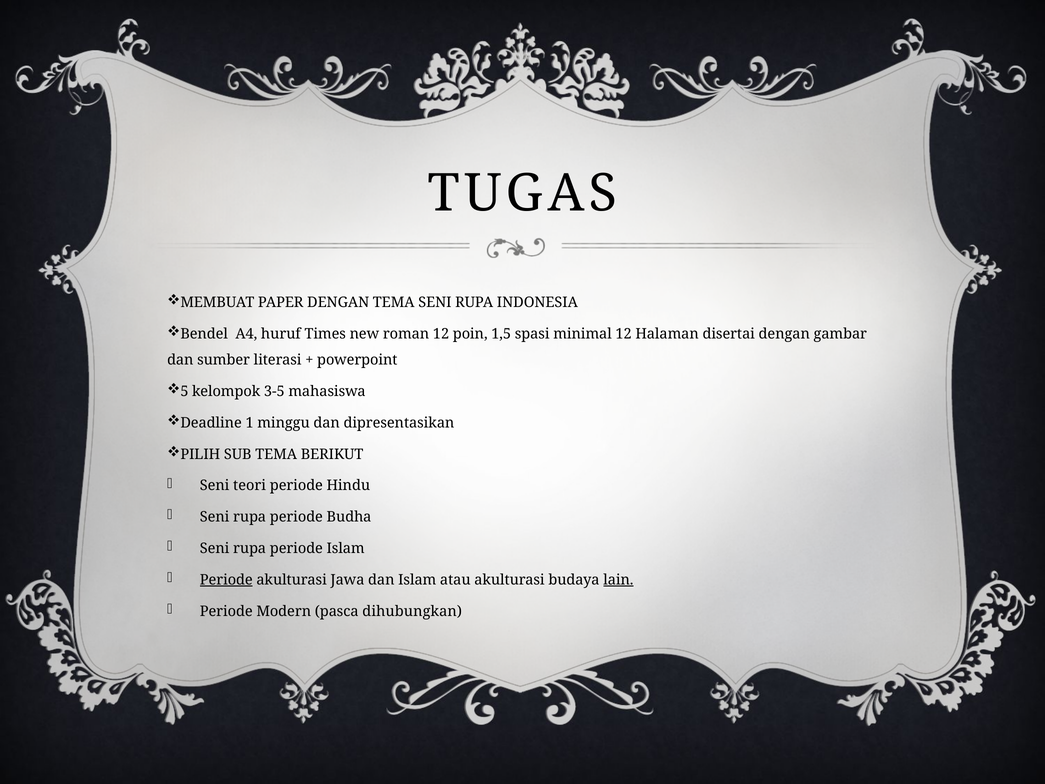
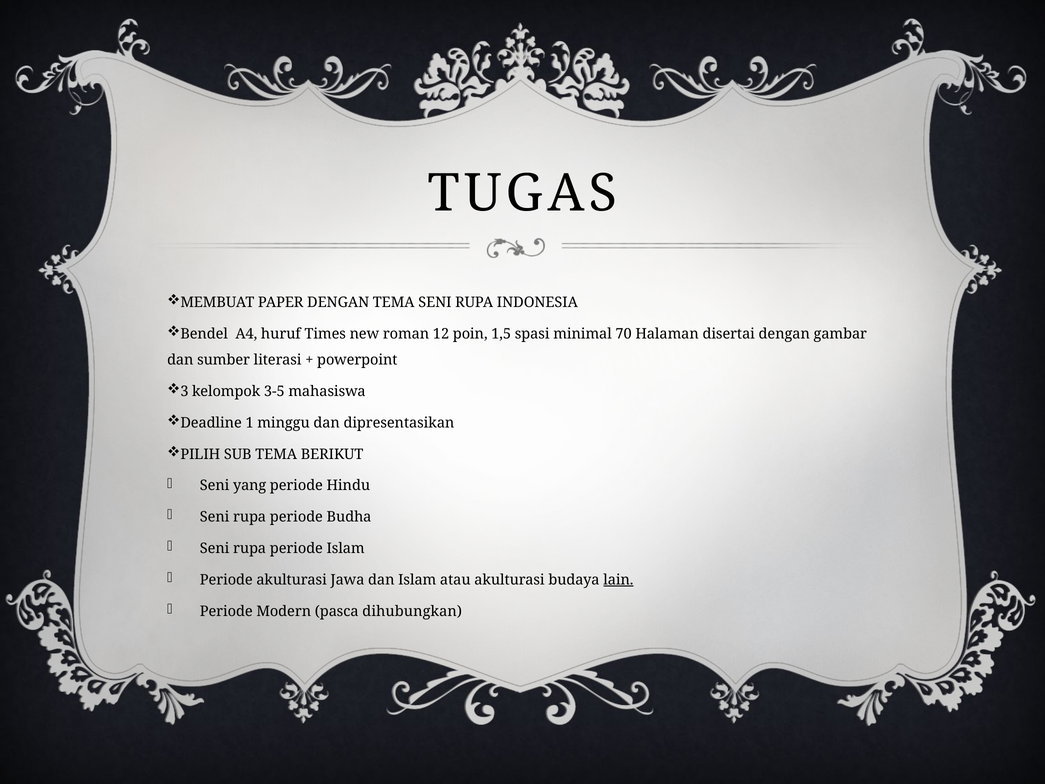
minimal 12: 12 -> 70 (624, 334)
5: 5 -> 3 (184, 391)
teori: teori -> yang (250, 485)
Periode underline: present -> none (226, 580)
